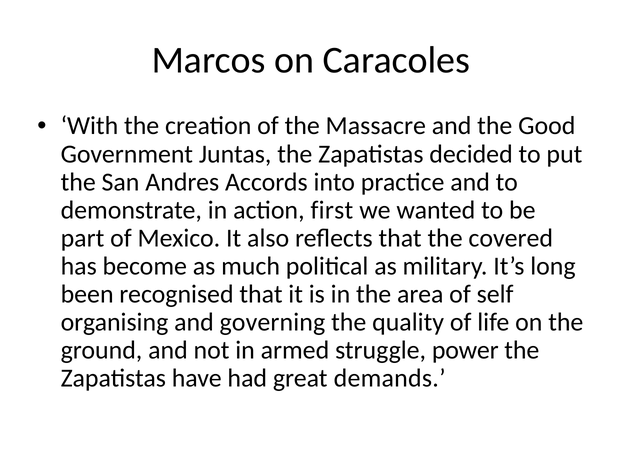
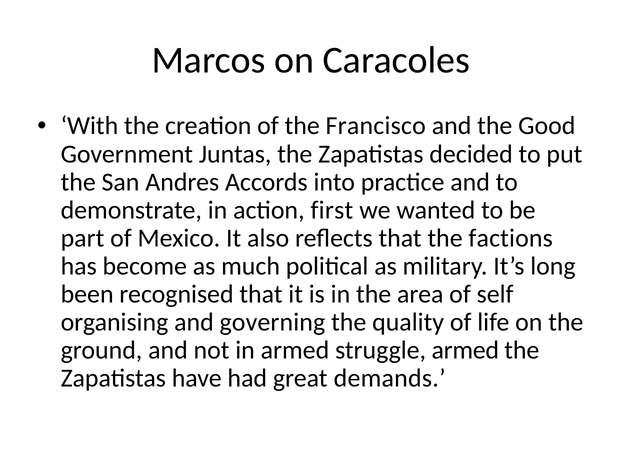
Massacre: Massacre -> Francisco (376, 126)
covered: covered -> factions (511, 238)
struggle power: power -> armed (465, 350)
